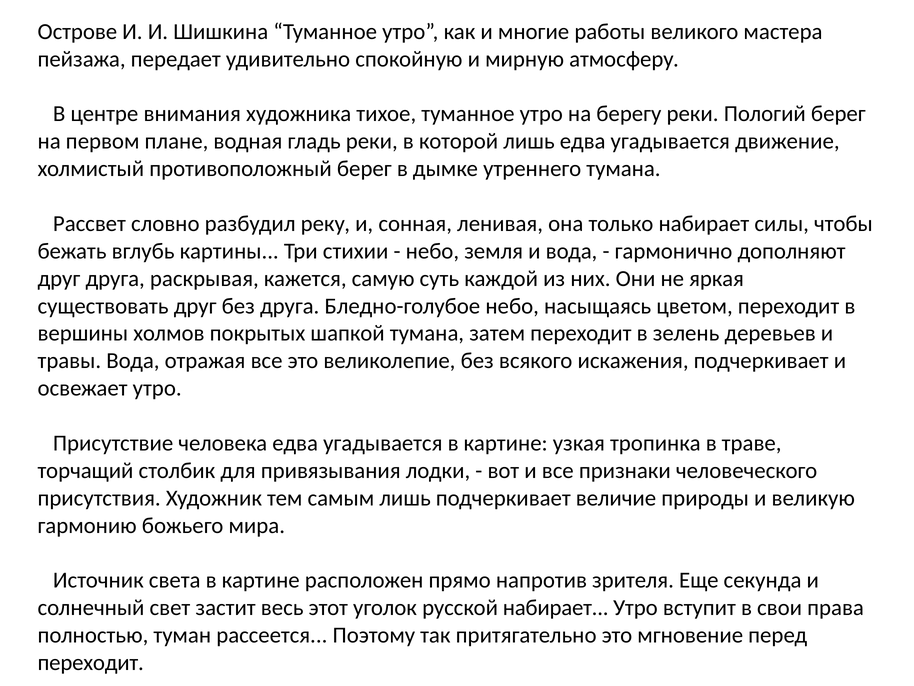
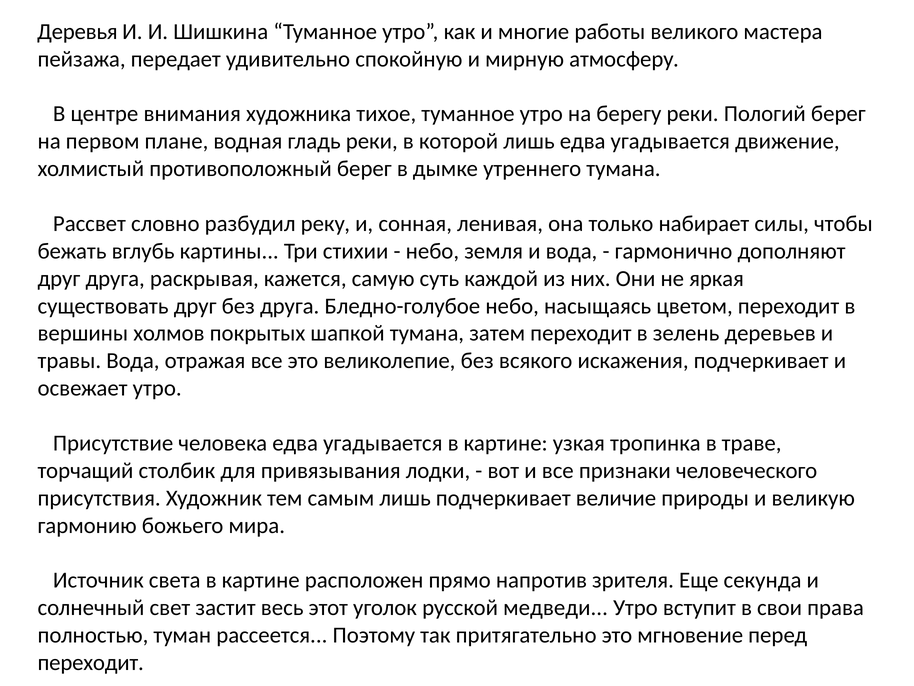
Острове: Острове -> Деревья (77, 32)
русской набирает: набирает -> медведи (556, 607)
